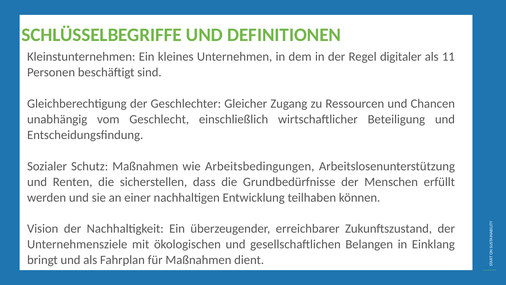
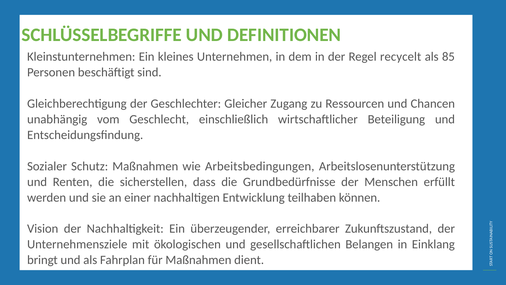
digitaler: digitaler -> recycelt (401, 57)
11: 11 -> 85 (448, 57)
